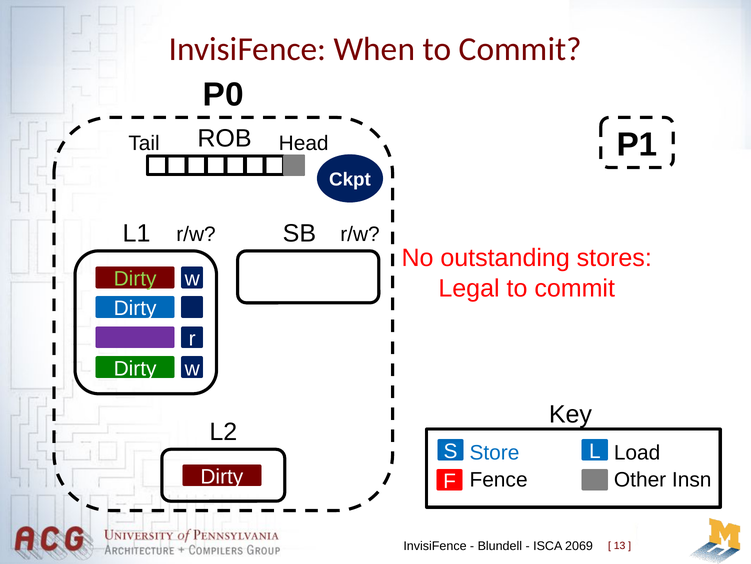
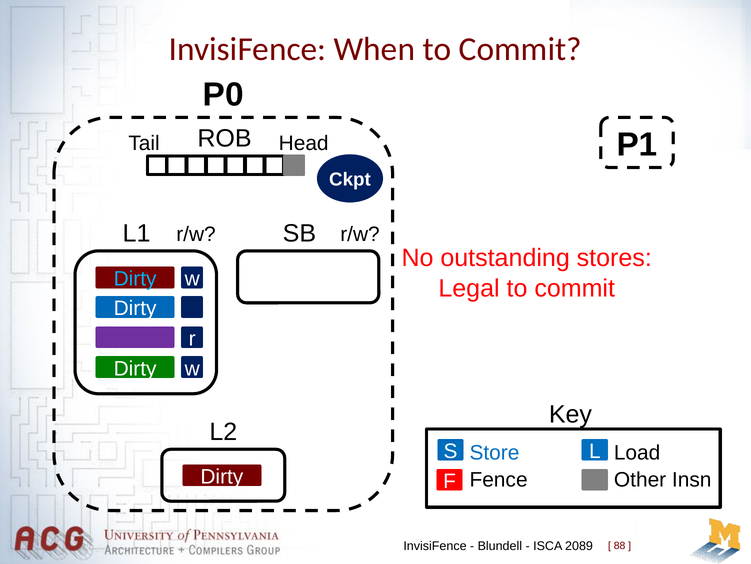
Dirty colour: light green -> light blue (135, 278)
2069: 2069 -> 2089 (579, 545)
13: 13 -> 88 (620, 545)
